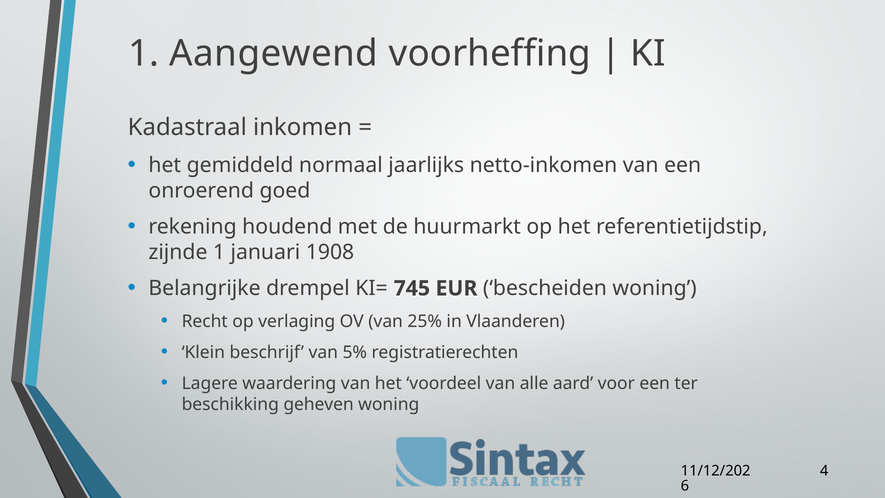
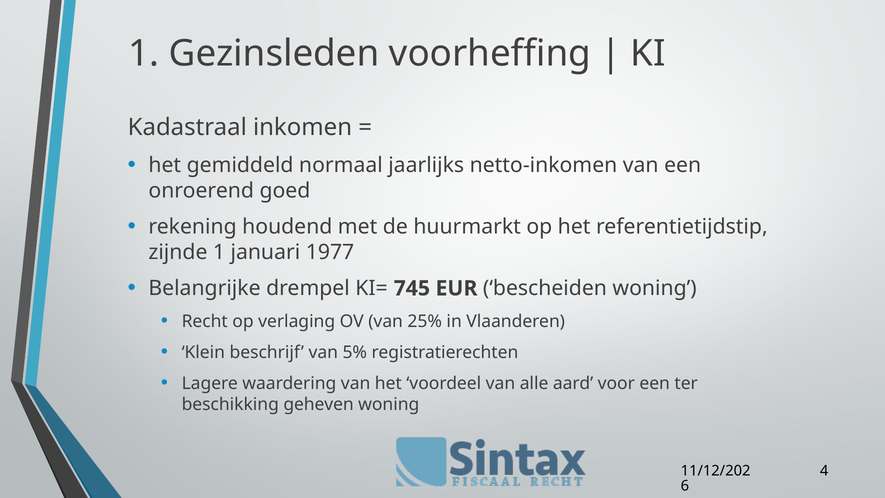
Aangewend: Aangewend -> Gezinsleden (274, 54)
1908: 1908 -> 1977 (330, 252)
